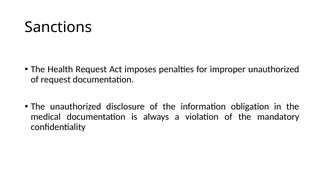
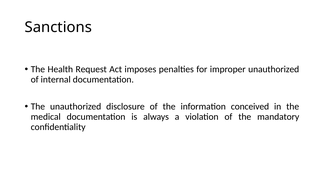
of request: request -> internal (56, 80)
obligation: obligation -> conceived (250, 107)
